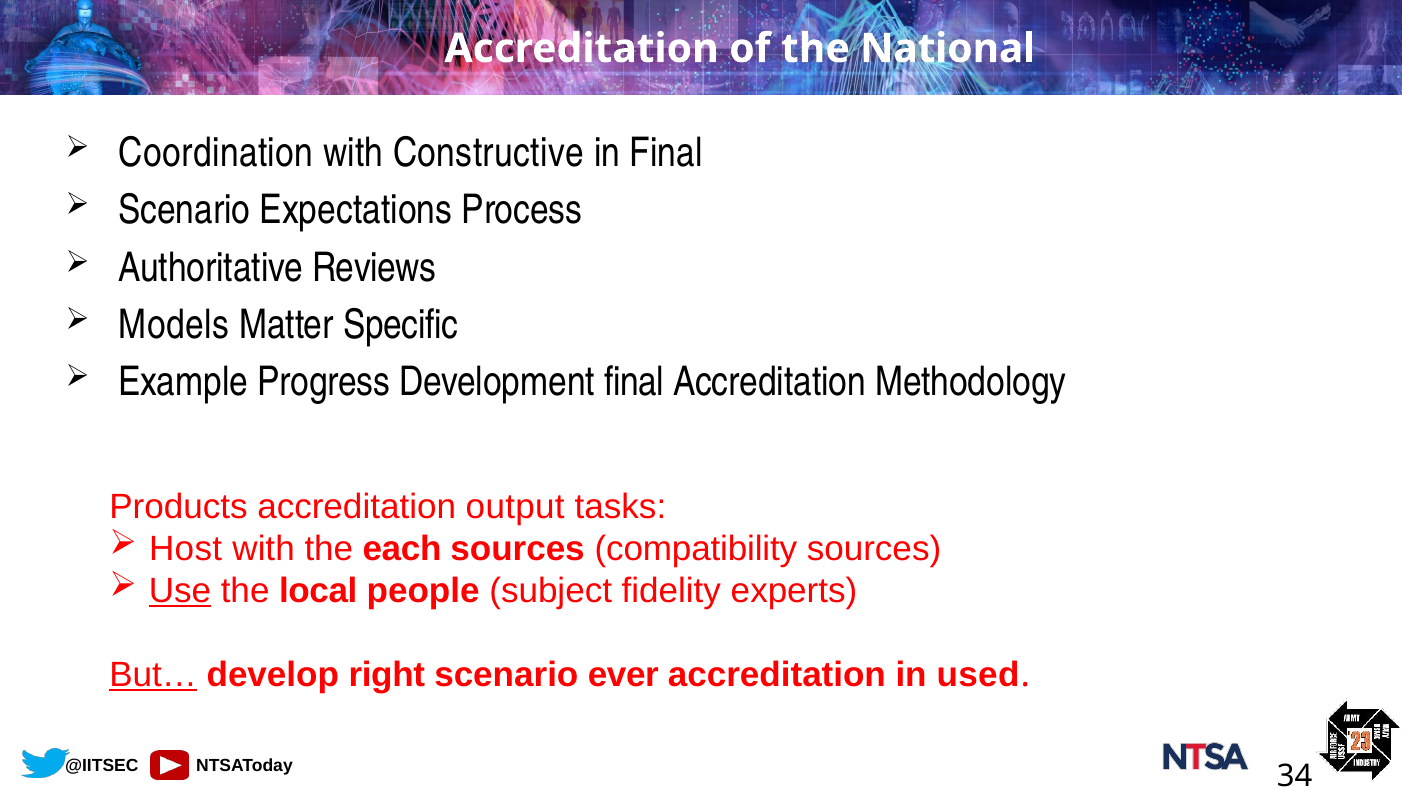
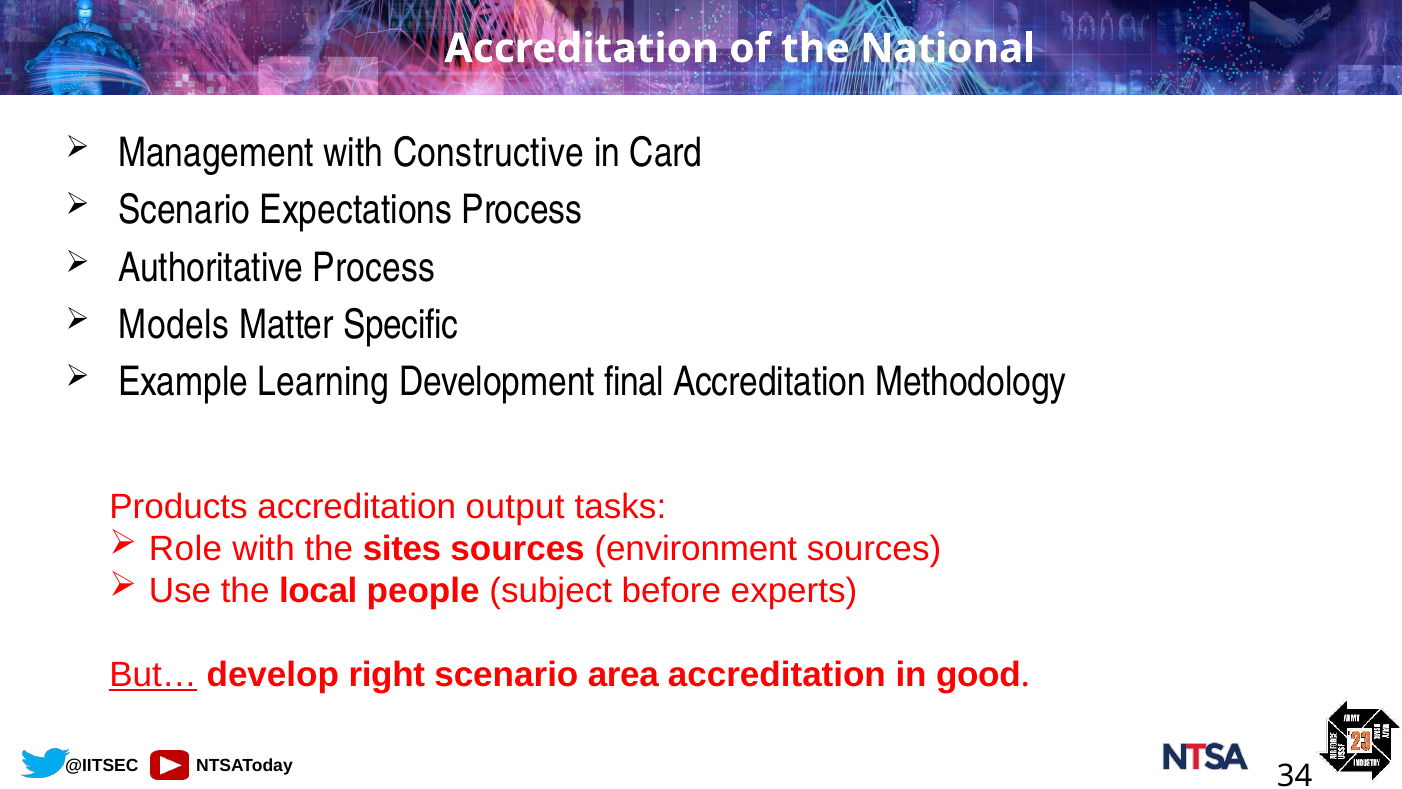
Coordination: Coordination -> Management (216, 153)
in Final: Final -> Card (666, 153)
Authoritative Reviews: Reviews -> Process (374, 268)
Progress: Progress -> Learning (324, 382)
Host: Host -> Role (186, 549)
each: each -> sites (402, 549)
compatibility: compatibility -> environment (696, 549)
Use underline: present -> none (180, 591)
fidelity: fidelity -> before (671, 591)
ever: ever -> area (623, 675)
used: used -> good (978, 675)
